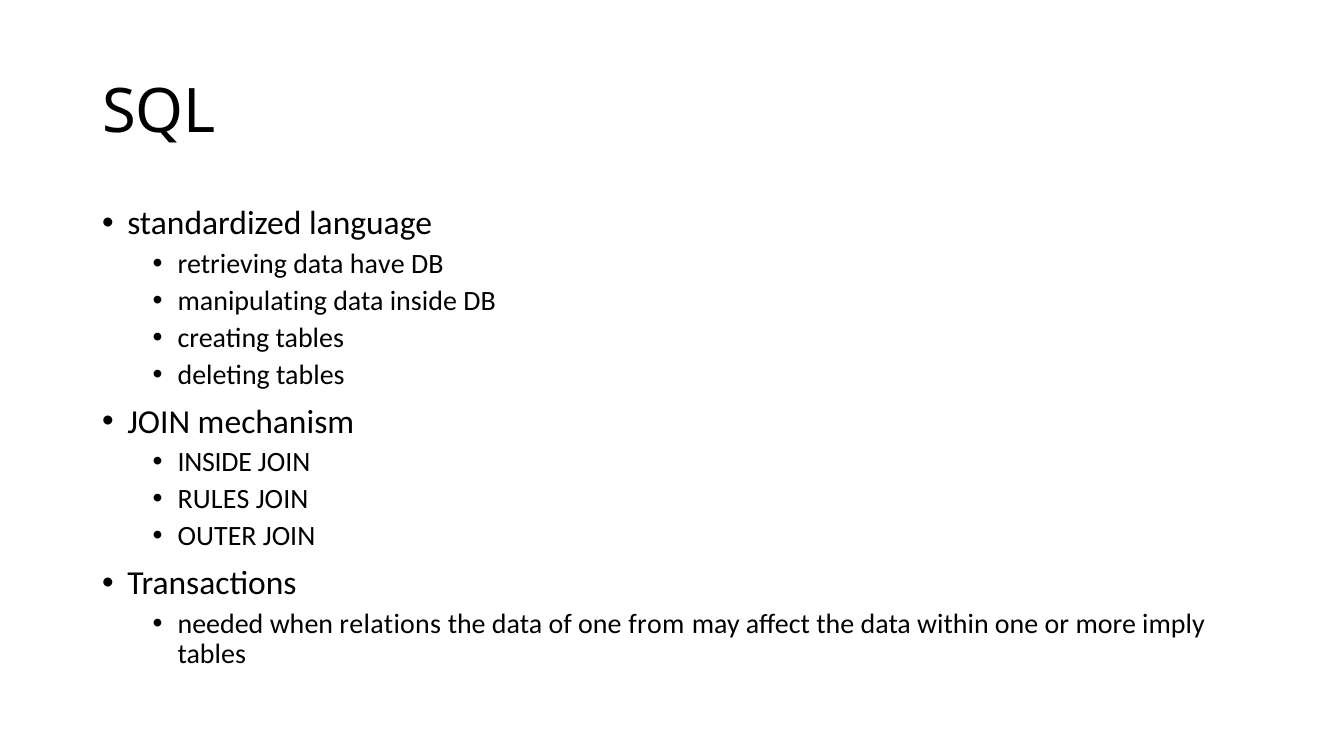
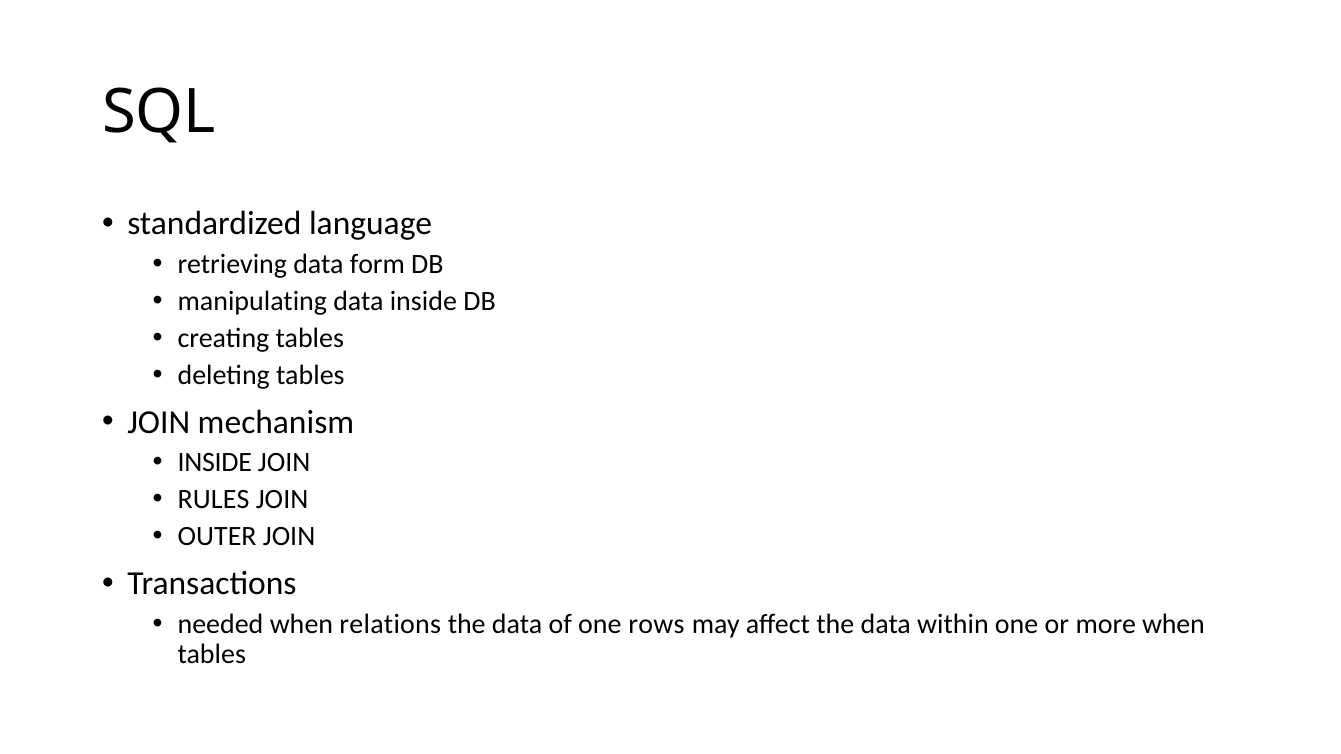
have: have -> form (377, 264)
from: from -> rows (656, 624)
more imply: imply -> when (1174, 624)
